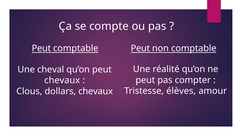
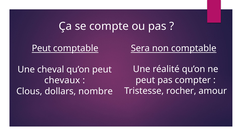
comptable Peut: Peut -> Sera (140, 48)
élèves: élèves -> rocher (181, 91)
dollars chevaux: chevaux -> nombre (96, 91)
